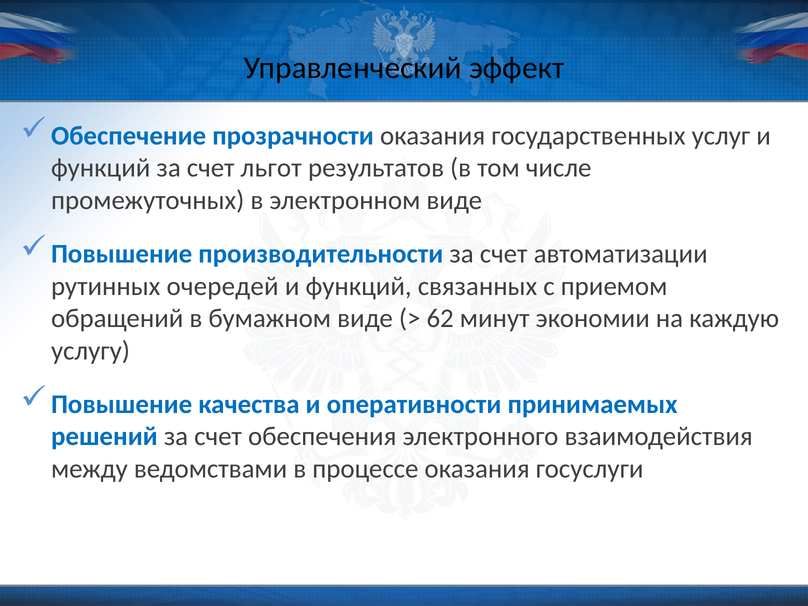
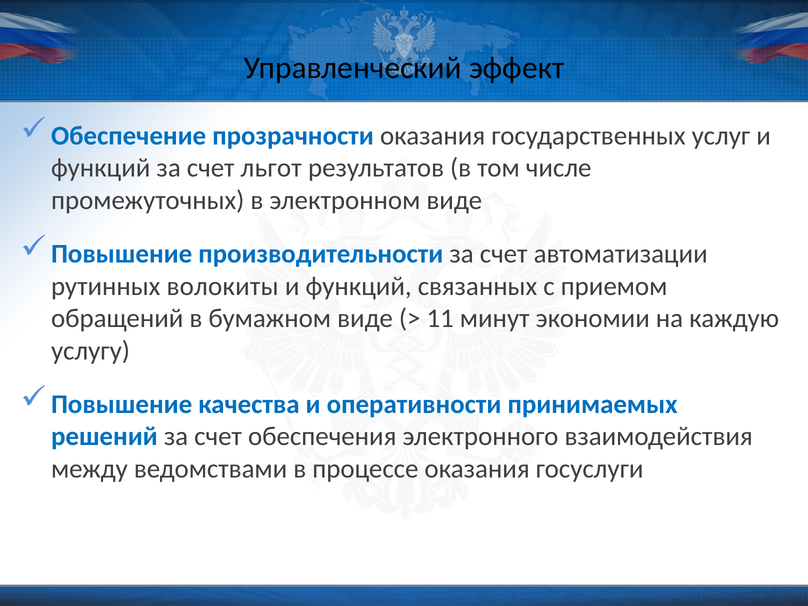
очередей: очередей -> волокиты (223, 286)
62: 62 -> 11 (440, 318)
